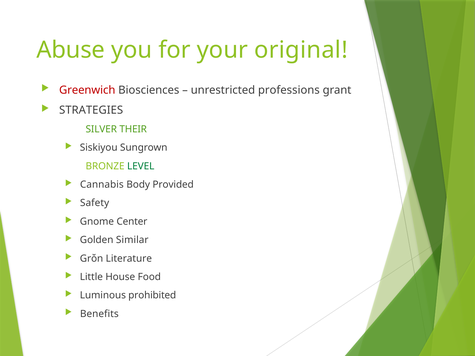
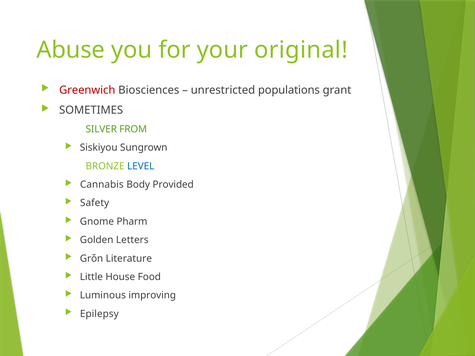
professions: professions -> populations (289, 90)
STRATEGIES: STRATEGIES -> SOMETIMES (91, 110)
THEIR: THEIR -> FROM (133, 129)
LEVEL colour: green -> blue (141, 166)
Center: Center -> Pharm (132, 222)
Similar: Similar -> Letters (132, 240)
prohibited: prohibited -> improving (152, 296)
Benefits: Benefits -> Epilepsy (99, 314)
